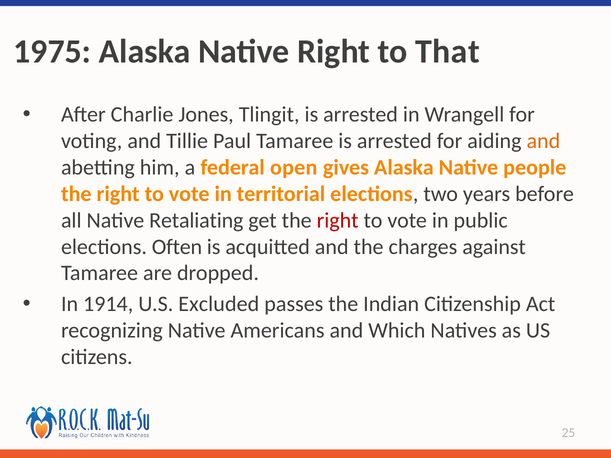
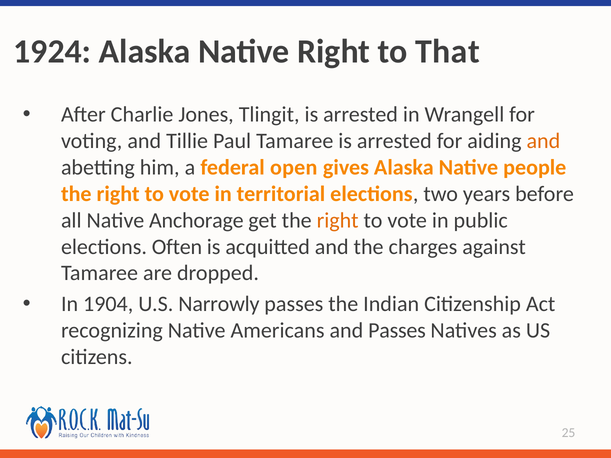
1975: 1975 -> 1924 (52, 52)
Retaliating: Retaliating -> Anchorage (196, 220)
right colour: red -> orange (338, 220)
1914: 1914 -> 1904 (108, 304)
Excluded: Excluded -> Narrowly (219, 304)
and Which: Which -> Passes (397, 331)
